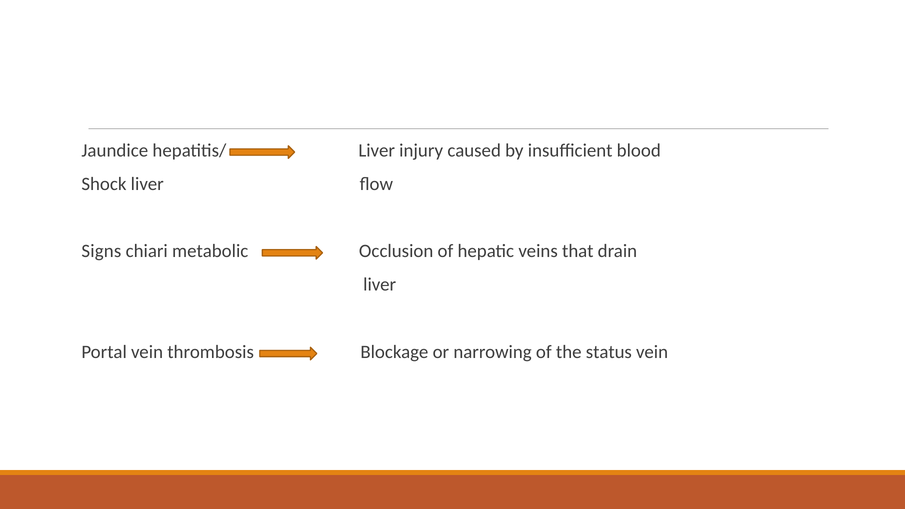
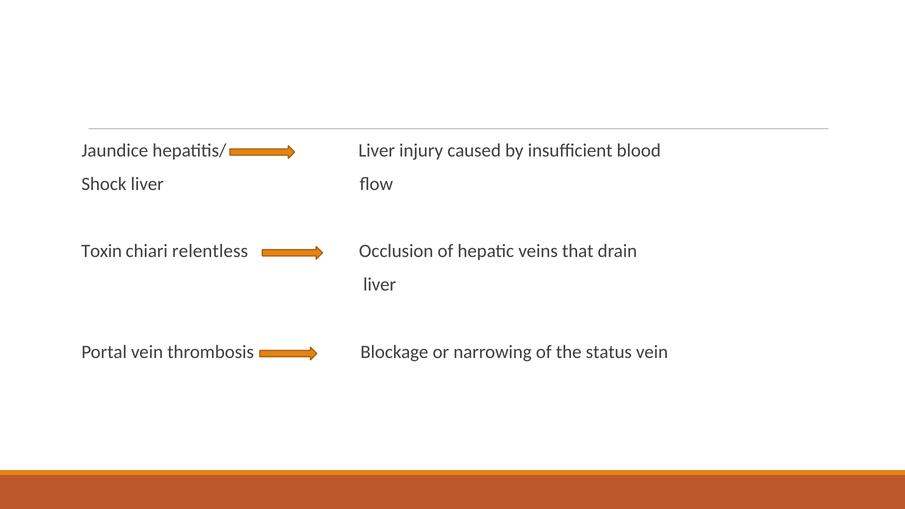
Signs: Signs -> Toxin (102, 251)
metabolic: metabolic -> relentless (210, 251)
